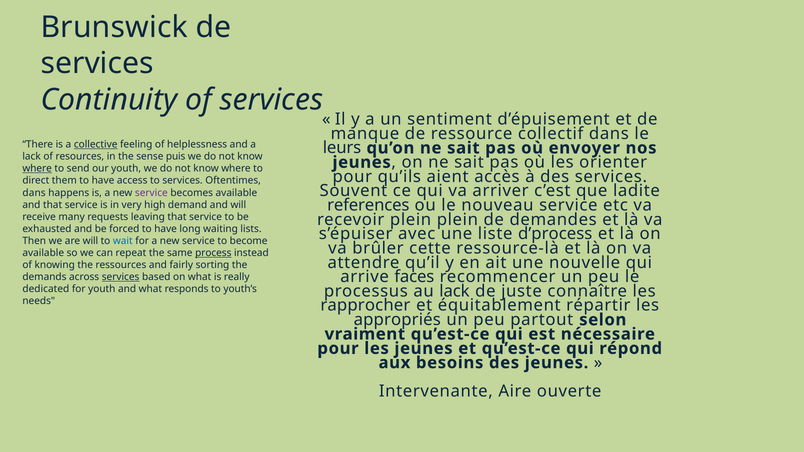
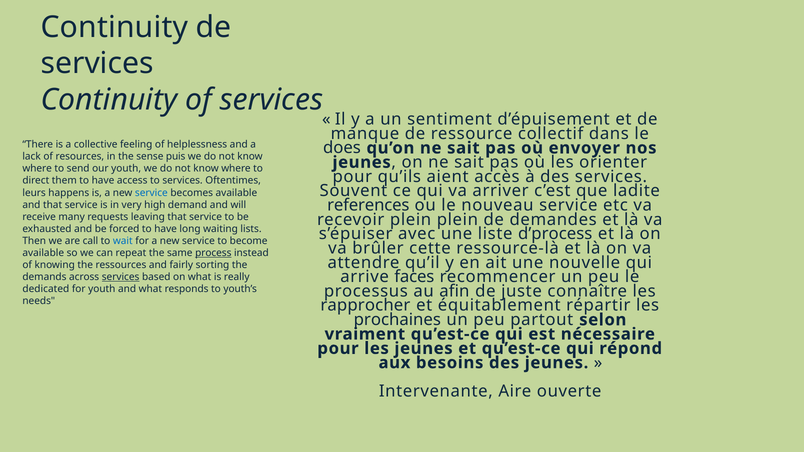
Brunswick: Brunswick -> Continuity (114, 27)
collective underline: present -> none (96, 145)
leurs: leurs -> does (342, 148)
where underline: present -> none (37, 169)
dans: dans -> leurs (34, 193)
service colour: purple -> blue (151, 193)
are will: will -> call (90, 241)
au lack: lack -> afin (454, 291)
appropriés: appropriés -> prochaines (397, 320)
